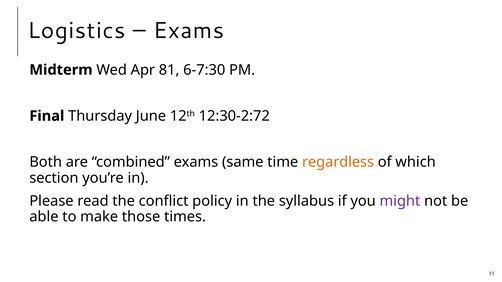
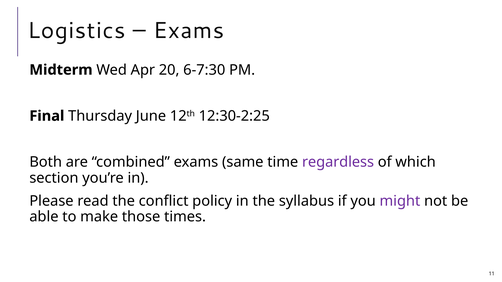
81: 81 -> 20 (169, 70)
12:30-2:72: 12:30-2:72 -> 12:30-2:25 (234, 116)
regardless colour: orange -> purple (338, 162)
